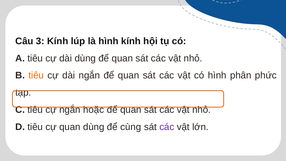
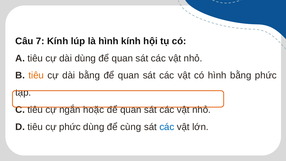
3: 3 -> 7 (40, 41)
dài ngắn: ngắn -> bằng (89, 75)
hình phân: phân -> bằng (241, 75)
cự quan: quan -> phức (70, 127)
các colour: purple -> blue (167, 127)
